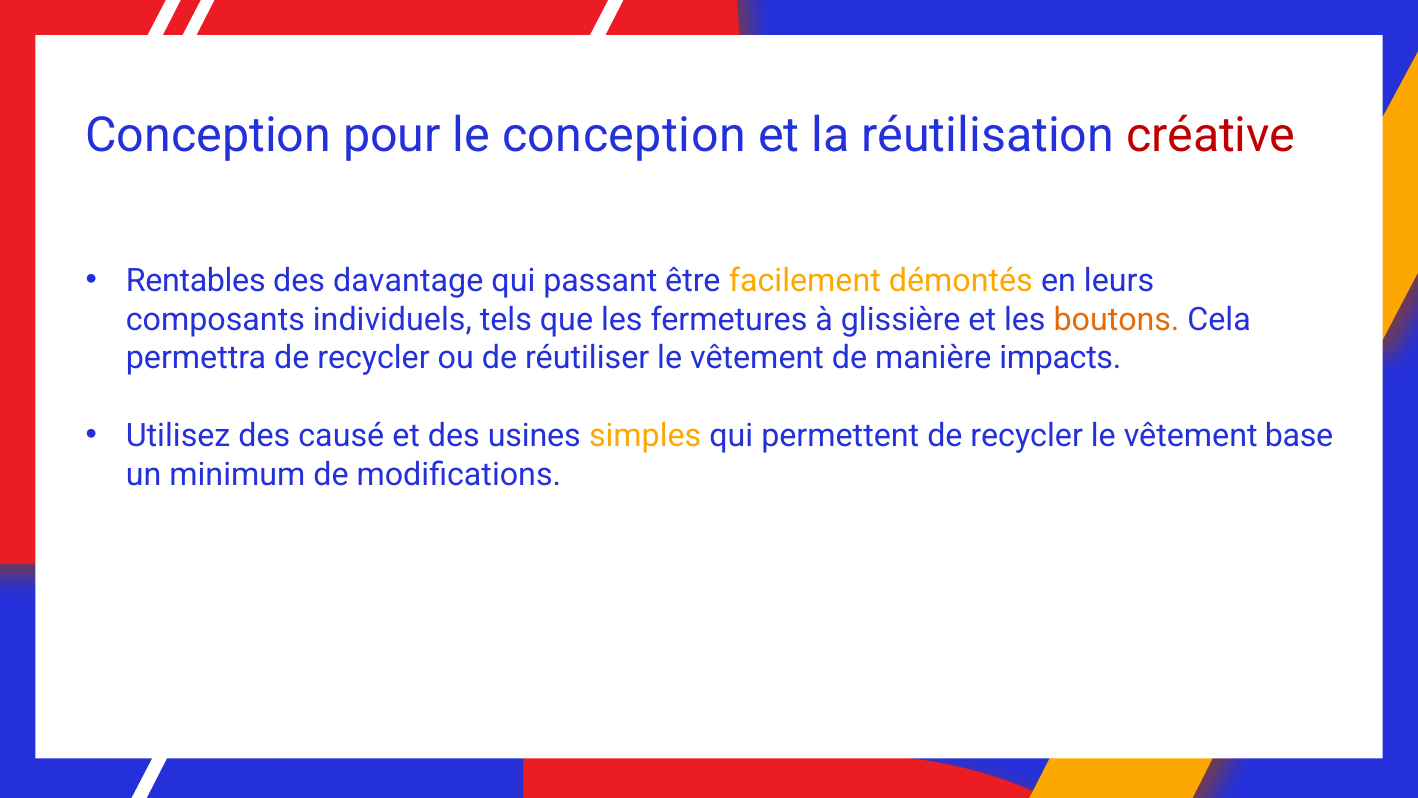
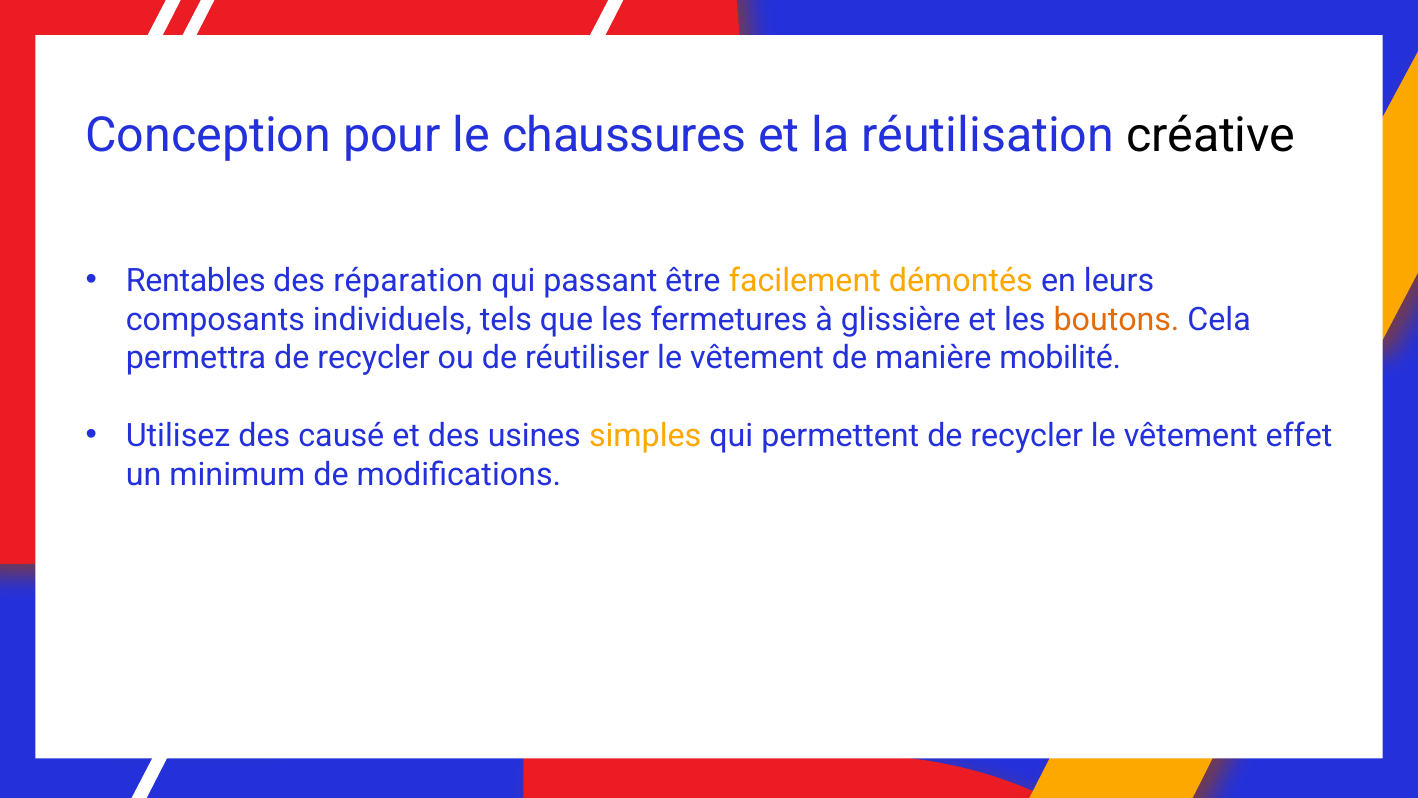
le conception: conception -> chaussures (624, 136)
créative colour: red -> black (1211, 136)
davantage: davantage -> réparation (408, 281)
impacts: impacts -> mobilité (1060, 358)
base: base -> effet (1299, 435)
